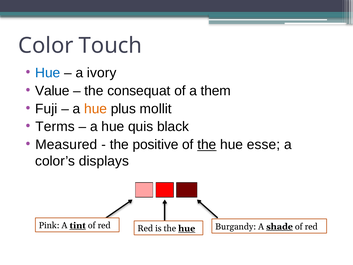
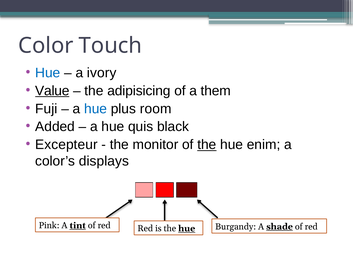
Value underline: none -> present (52, 91)
consequat: consequat -> adipisicing (139, 91)
hue colour: orange -> blue (96, 109)
mollit: mollit -> room (156, 109)
Terms: Terms -> Added (55, 127)
Measured: Measured -> Excepteur (66, 145)
positive: positive -> monitor (155, 145)
esse: esse -> enim (264, 145)
